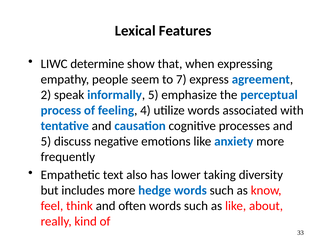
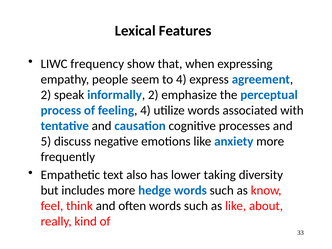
determine: determine -> frequency (97, 64)
to 7: 7 -> 4 (181, 79)
informally 5: 5 -> 2 (153, 95)
